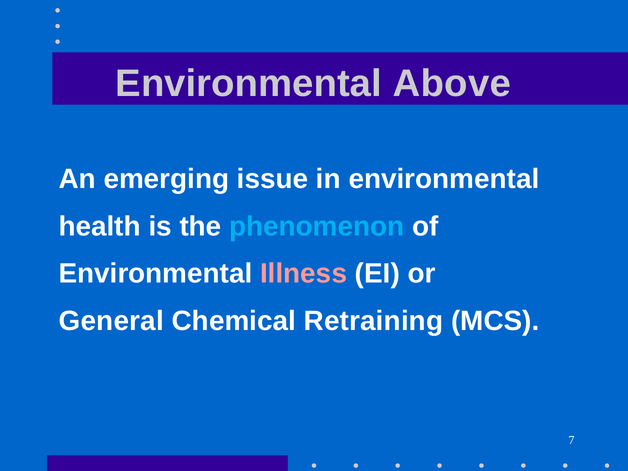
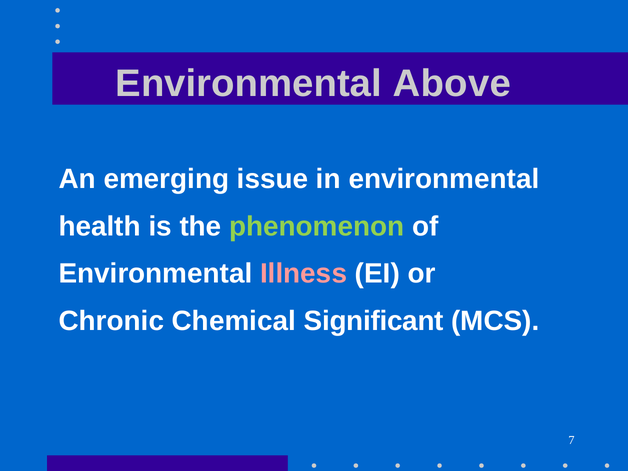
phenomenon colour: light blue -> light green (317, 226)
General: General -> Chronic (111, 321)
Retraining: Retraining -> Significant (374, 321)
